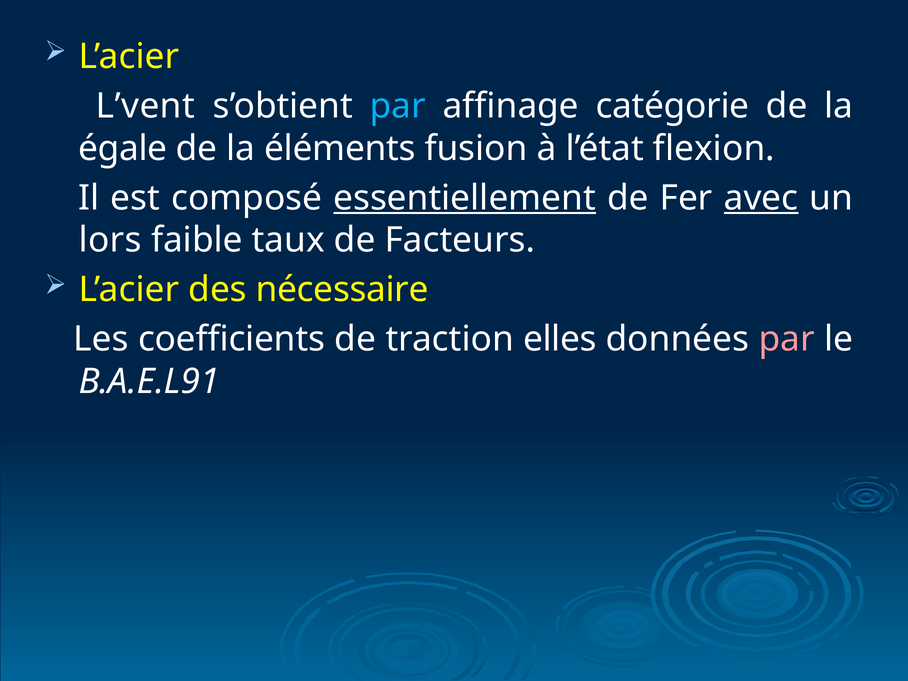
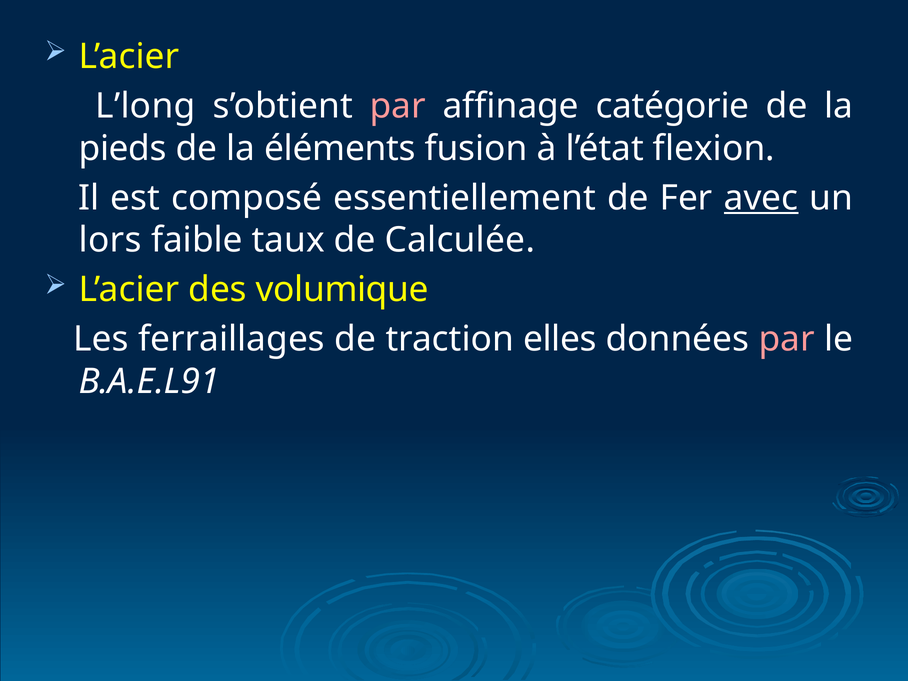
L’vent: L’vent -> L’long (145, 106)
par colour: light blue -> pink (398, 106)
égale: égale -> pieds (123, 148)
essentiellement underline: present -> none (465, 198)
Facteurs: Facteurs -> Calculée (460, 240)
nécessaire: nécessaire -> volumique (342, 290)
coefficients: coefficients -> ferraillages (231, 339)
